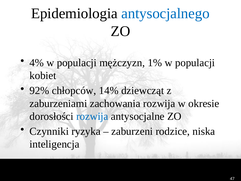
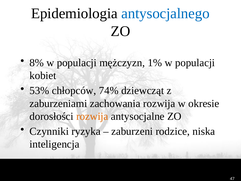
4%: 4% -> 8% (37, 63)
92%: 92% -> 53% (39, 90)
14%: 14% -> 74% (109, 90)
rozwija colour: blue -> orange (92, 116)
